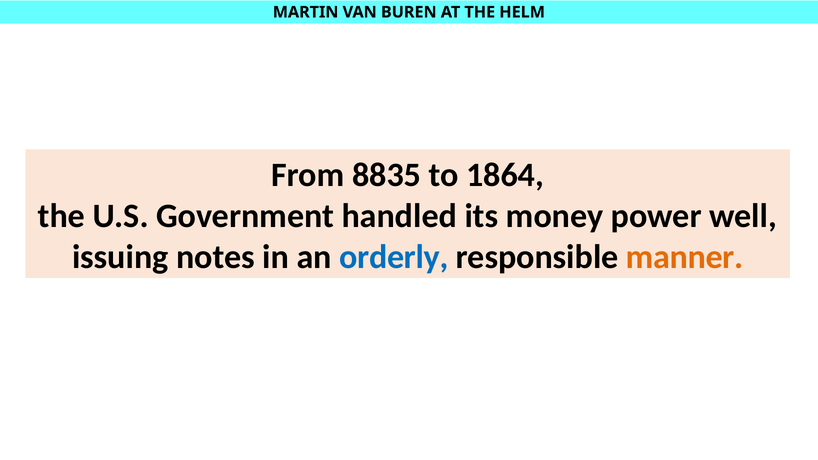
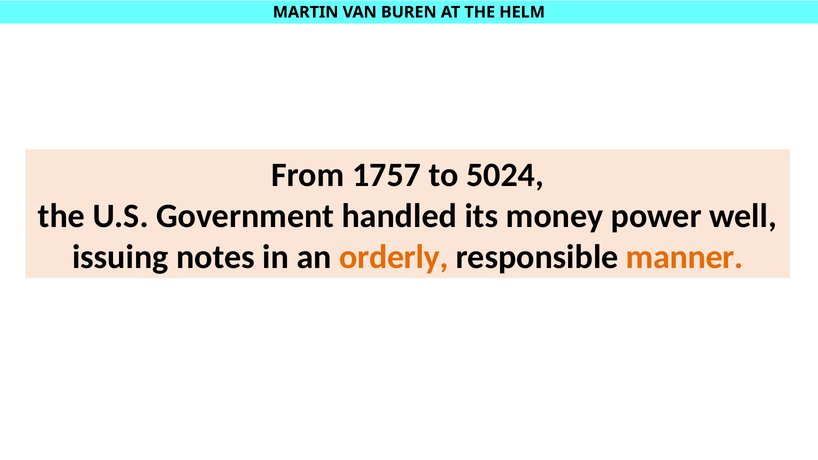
8835: 8835 -> 1757 (387, 175)
1864: 1864 -> 5024 (505, 175)
orderly colour: blue -> orange (394, 257)
